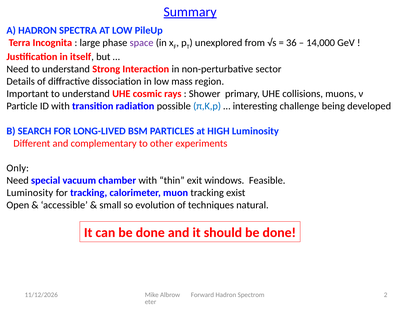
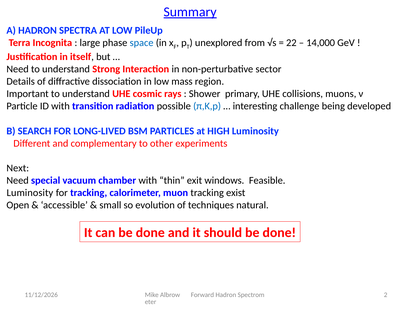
space colour: purple -> blue (142, 43)
36: 36 -> 22 (291, 43)
Only: Only -> Next (18, 168)
